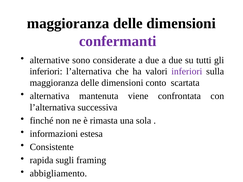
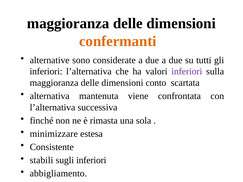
confermanti colour: purple -> orange (118, 41)
informazioni: informazioni -> minimizzare (54, 134)
rapida: rapida -> stabili (42, 160)
sugli framing: framing -> inferiori (91, 160)
